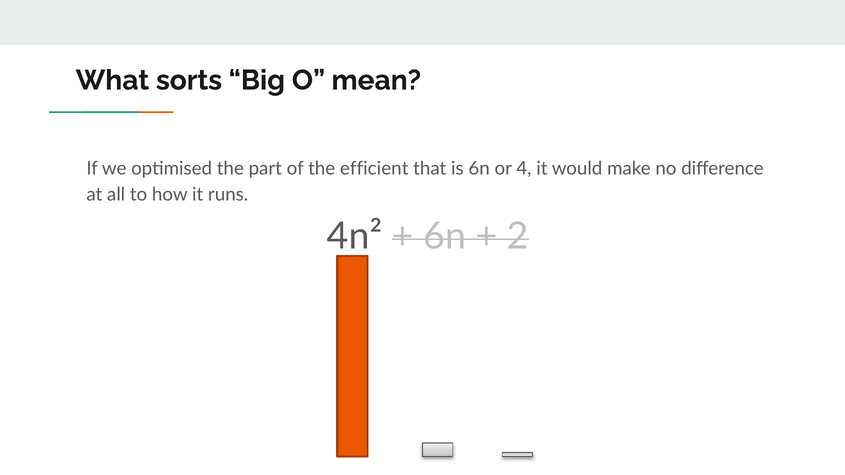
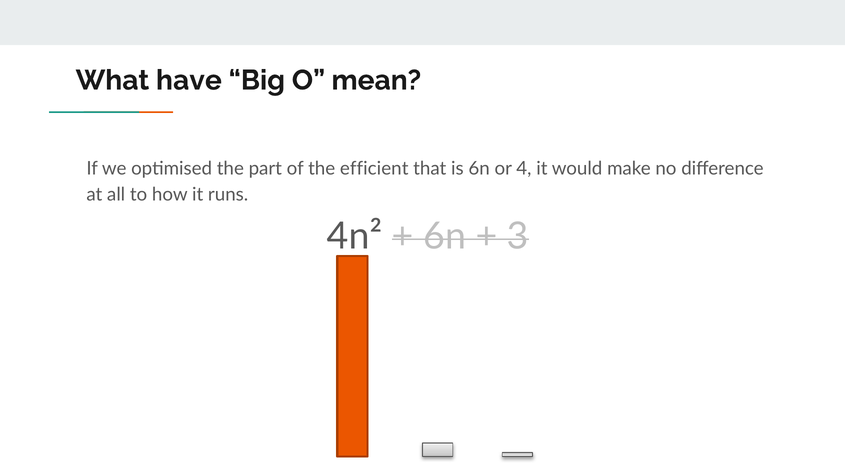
sorts: sorts -> have (189, 80)
2: 2 -> 3 (518, 236)
